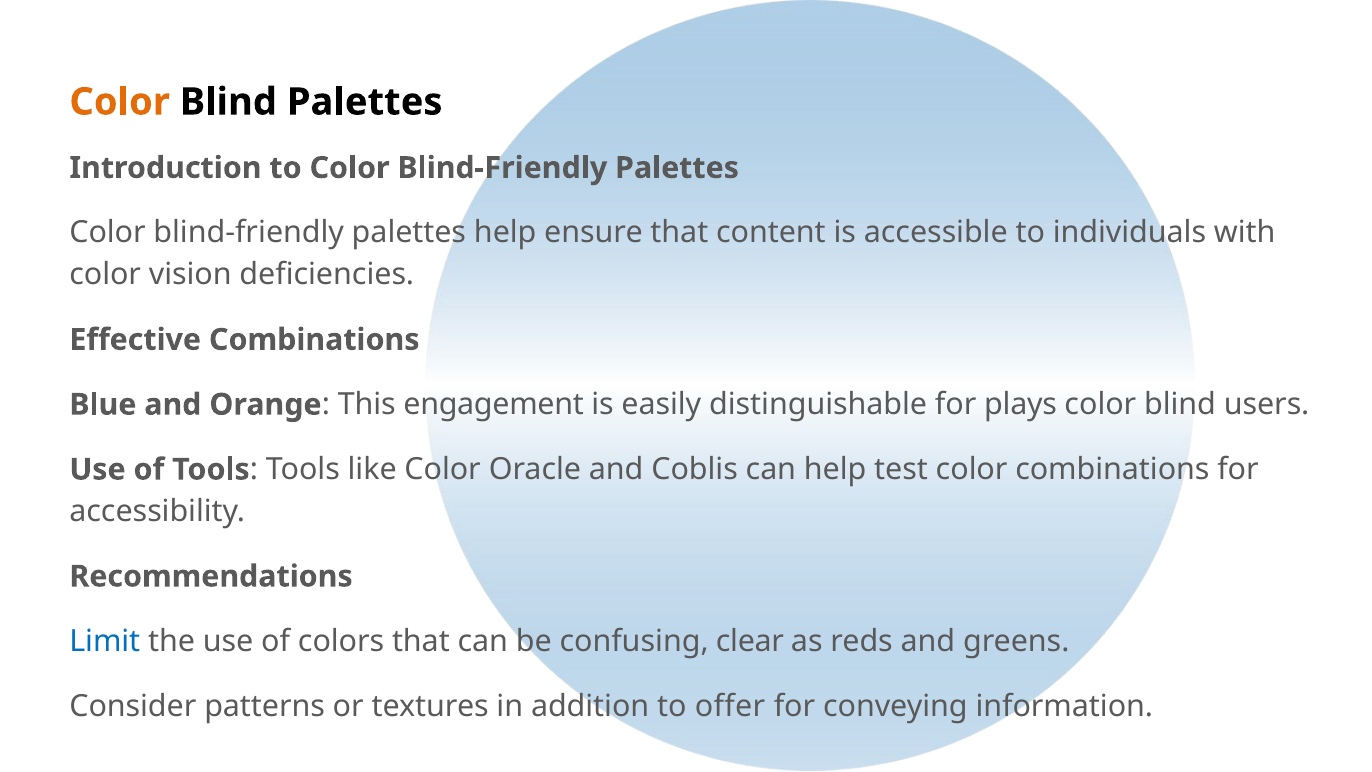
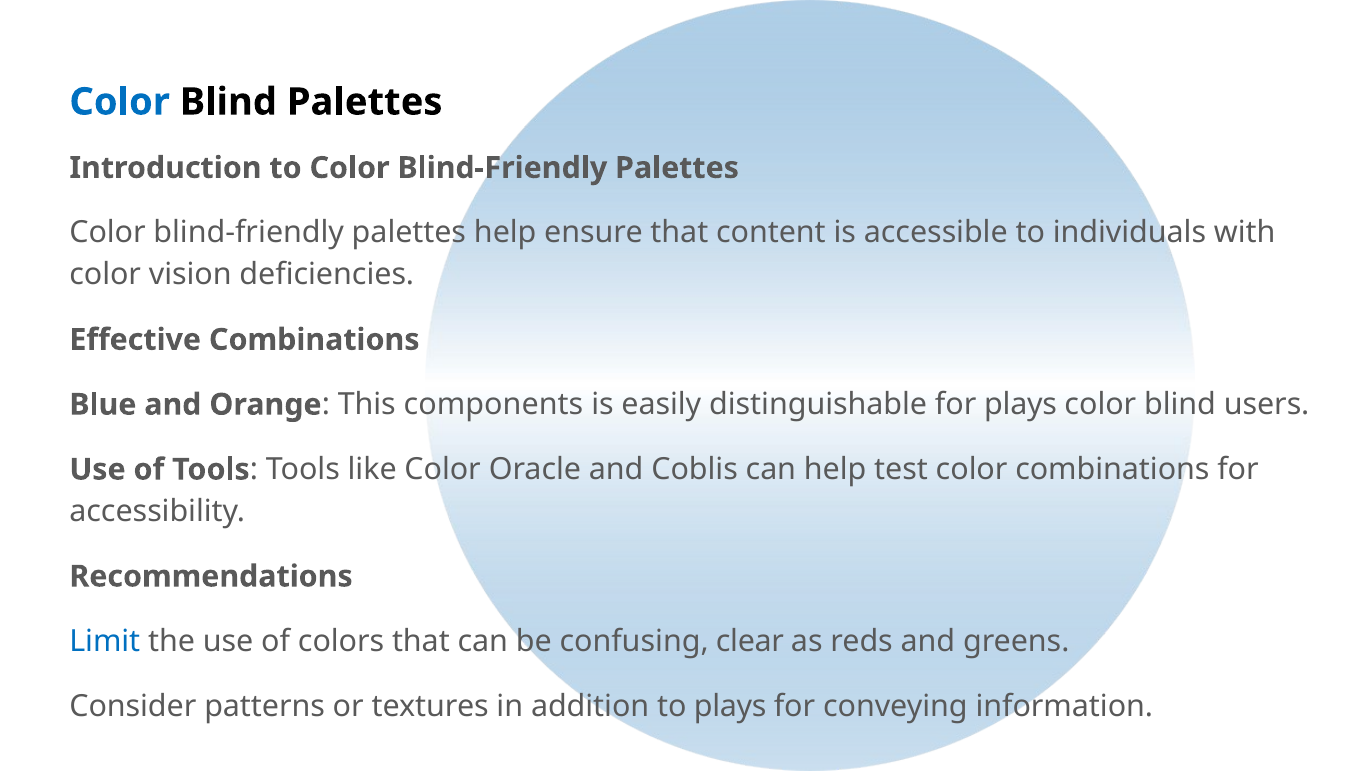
Color colour: orange -> blue (120, 102)
engagement: engagement -> components (493, 405)
to offer: offer -> plays (730, 706)
